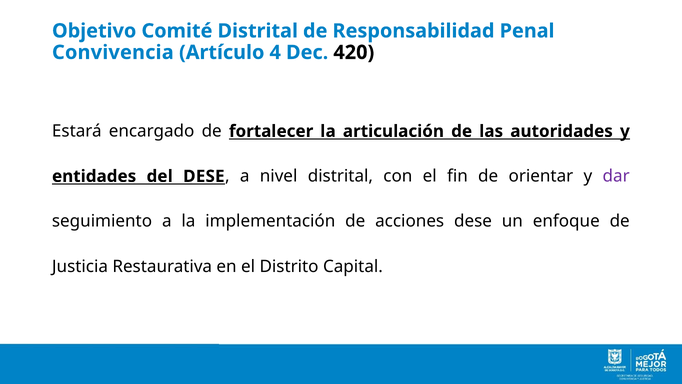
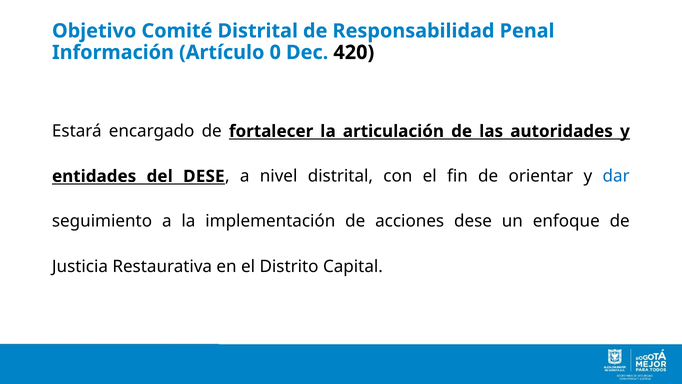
Convivencia: Convivencia -> Información (113, 52)
4: 4 -> 0 (275, 52)
dar colour: purple -> blue (616, 176)
